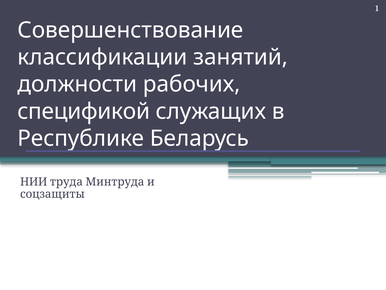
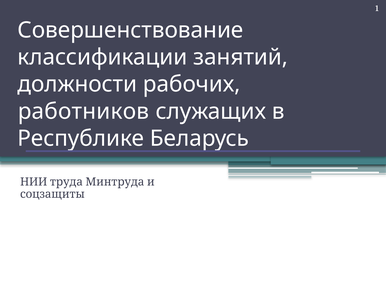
спецификой: спецификой -> работников (83, 111)
